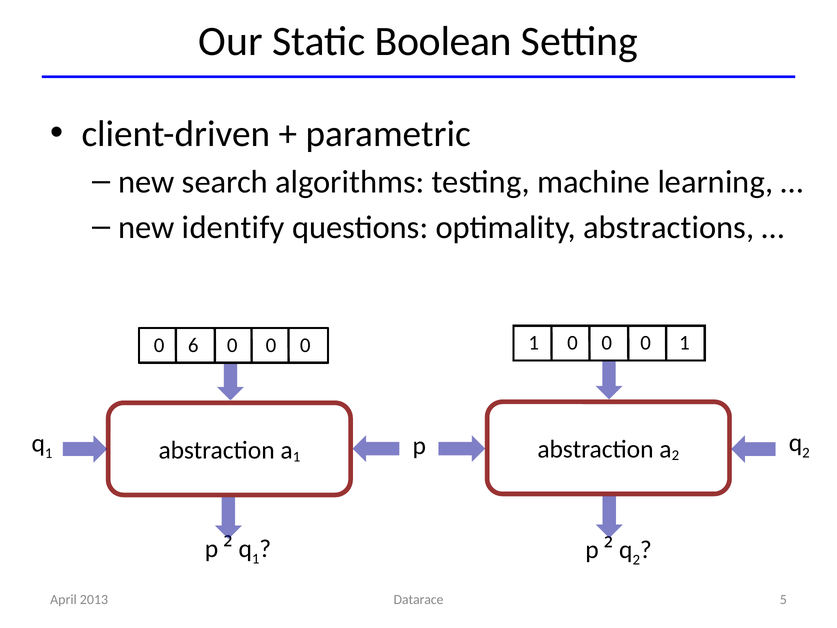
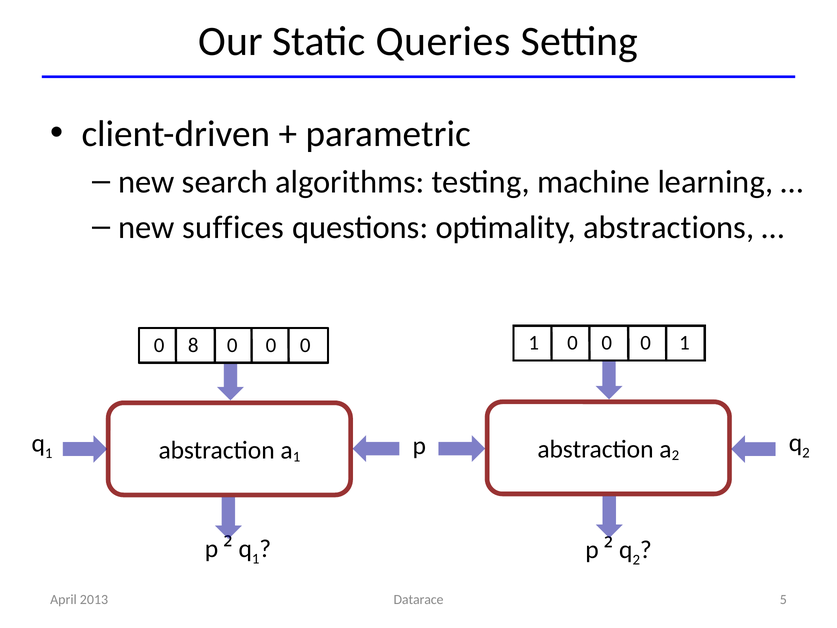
Boolean: Boolean -> Queries (443, 41)
identify: identify -> suffices (233, 227)
6: 6 -> 8 (193, 345)
